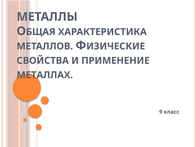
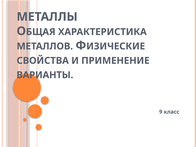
МЕТАЛЛАХ: МЕТАЛЛАХ -> ВАРИАНТЫ (45, 75)
